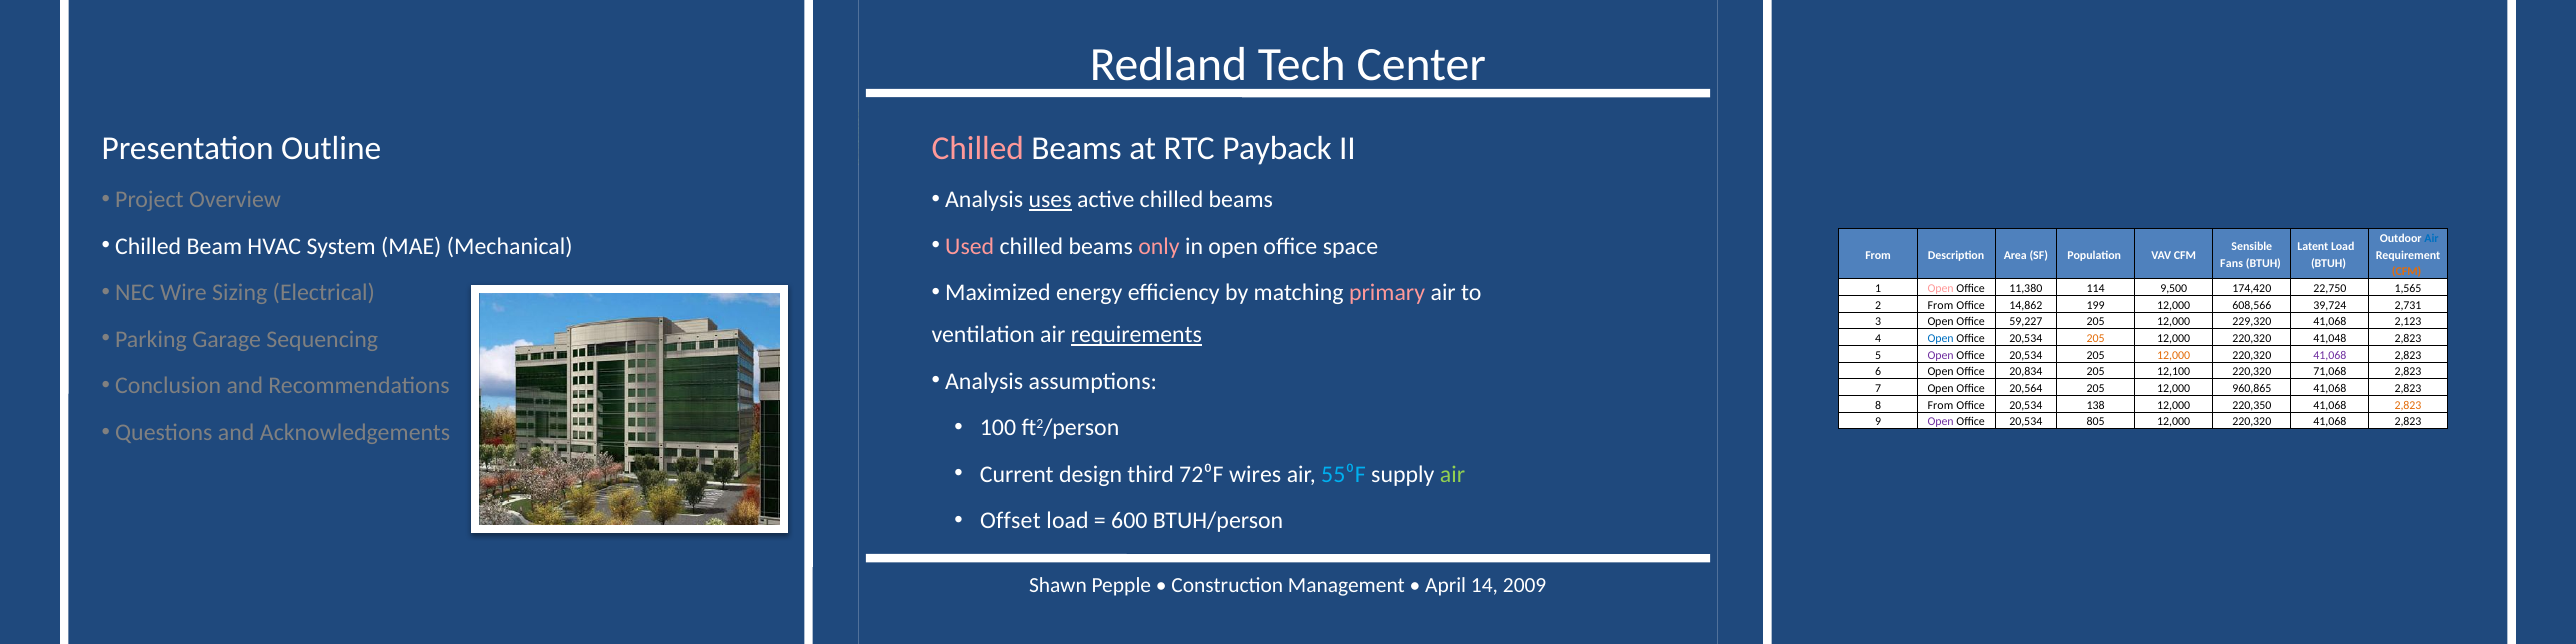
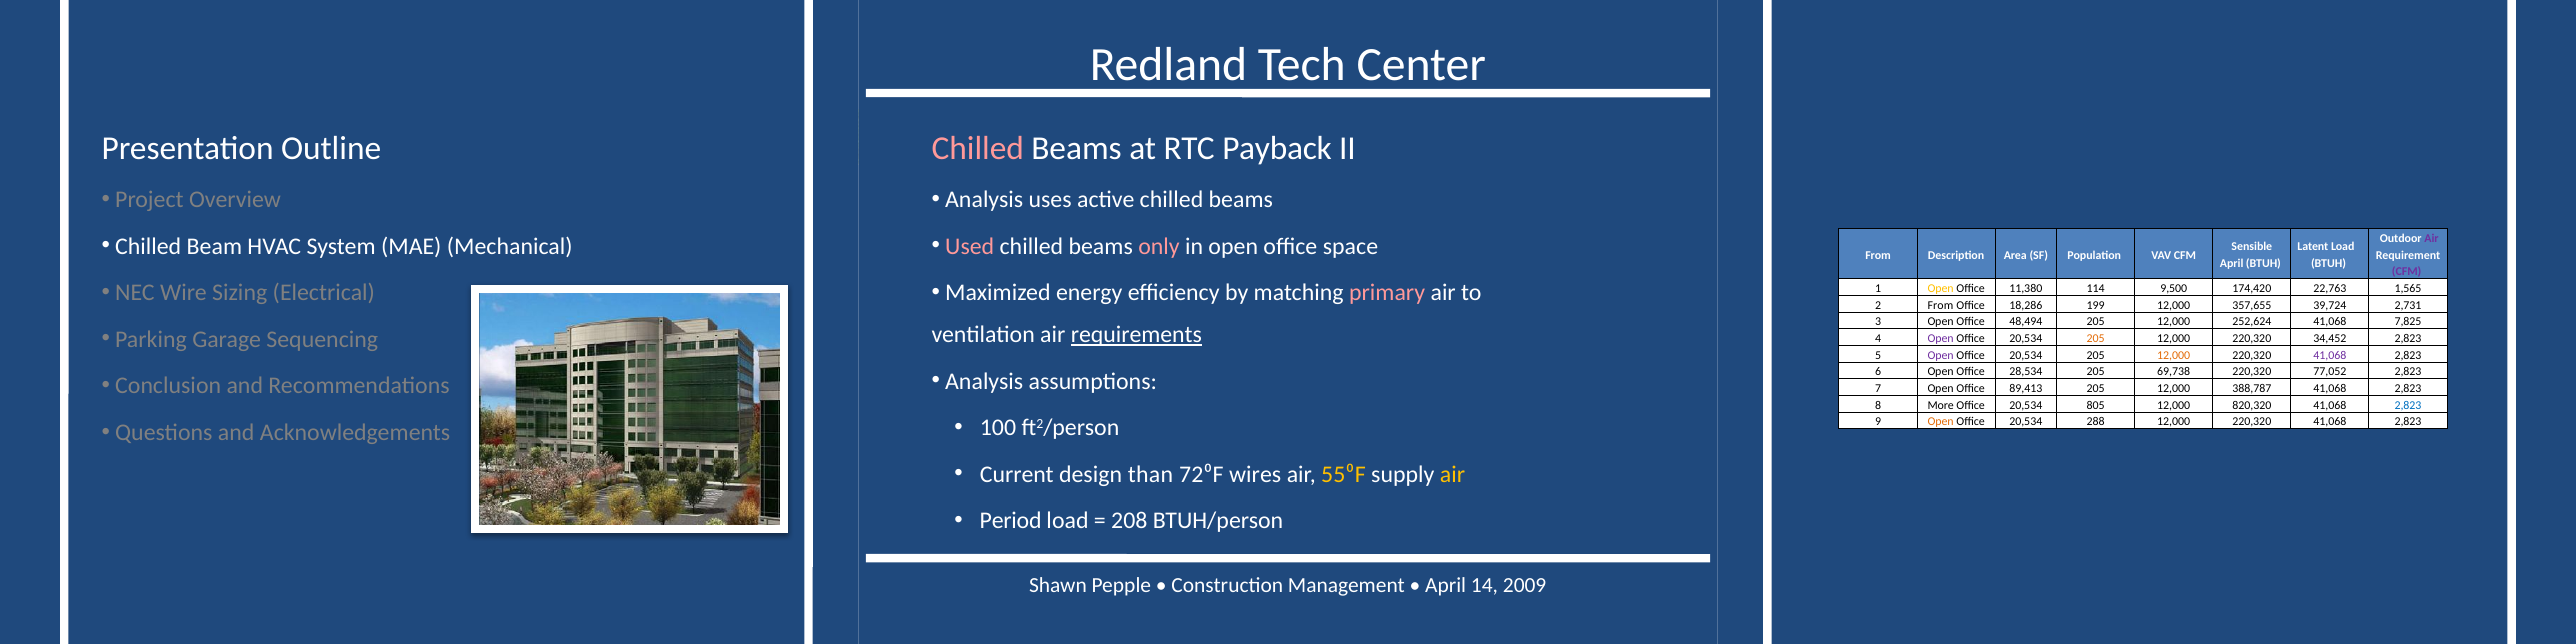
uses underline: present -> none (1050, 200)
Air colour: blue -> purple (2431, 238)
Fans: Fans -> April (2232, 263)
CFM colour: orange -> purple (2407, 272)
Open colour: pink -> yellow (1941, 288)
22,750: 22,750 -> 22,763 (2330, 288)
14,862: 14,862 -> 18,286 (2026, 305)
608,566: 608,566 -> 357,655 (2252, 305)
59,227: 59,227 -> 48,494 (2026, 322)
229,320: 229,320 -> 252,624 (2252, 322)
2,123: 2,123 -> 7,825 (2408, 322)
Open colour: blue -> purple (1941, 338)
41,048: 41,048 -> 34,452 (2330, 338)
20,834: 20,834 -> 28,534 (2026, 372)
12,100: 12,100 -> 69,738 (2174, 372)
71,068: 71,068 -> 77,052 (2330, 372)
20,564: 20,564 -> 89,413 (2026, 388)
960,865: 960,865 -> 388,787 (2252, 388)
8 From: From -> More (1941, 405)
138: 138 -> 805 (2096, 405)
220,350: 220,350 -> 820,320 (2252, 405)
2,823 colour: orange -> blue (2408, 405)
Open colour: purple -> orange (1941, 422)
805: 805 -> 288 (2096, 422)
third: third -> than (1151, 474)
55⁰F colour: light blue -> yellow (1344, 474)
air colour: light green -> yellow (1453, 474)
Offset: Offset -> Period (1011, 521)
600: 600 -> 208 (1129, 521)
